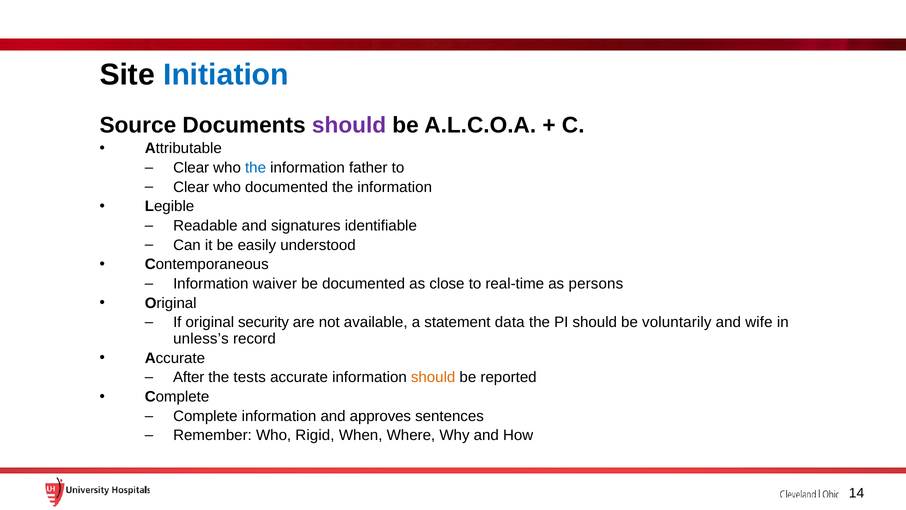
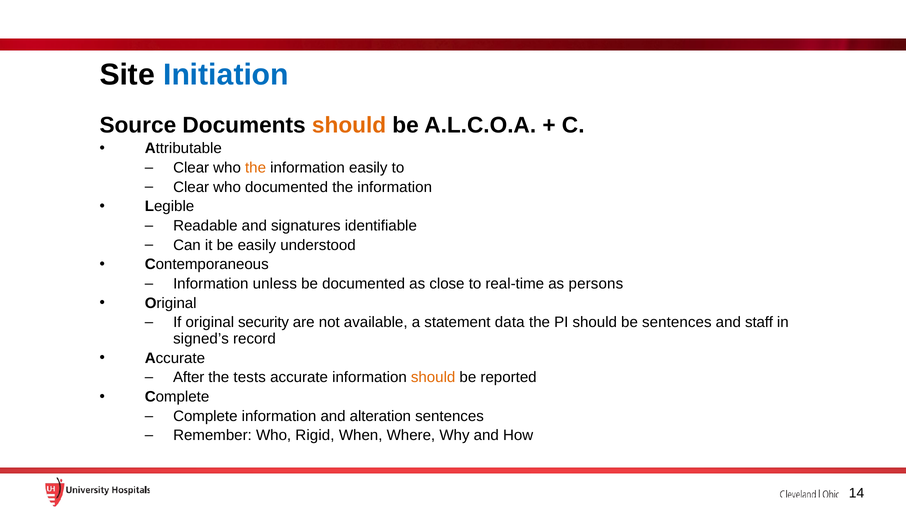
should colour: purple -> orange (349, 125)
the colour: blue -> orange (256, 168)
information father: father -> easily (368, 168)
waiver: waiver -> unless (275, 284)
be voluntarily: voluntarily -> sentences (677, 322)
wife: wife -> staff (759, 322)
unless’s: unless’s -> signed’s (201, 339)
approves: approves -> alteration (380, 416)
